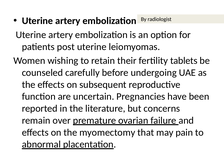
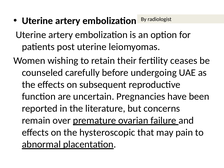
tablets: tablets -> ceases (184, 61)
myomectomy: myomectomy -> hysteroscopic (107, 132)
